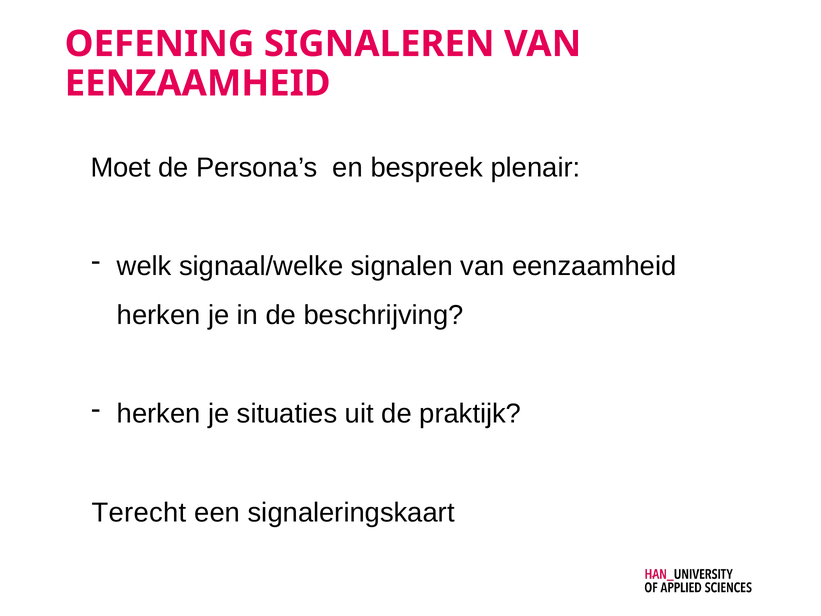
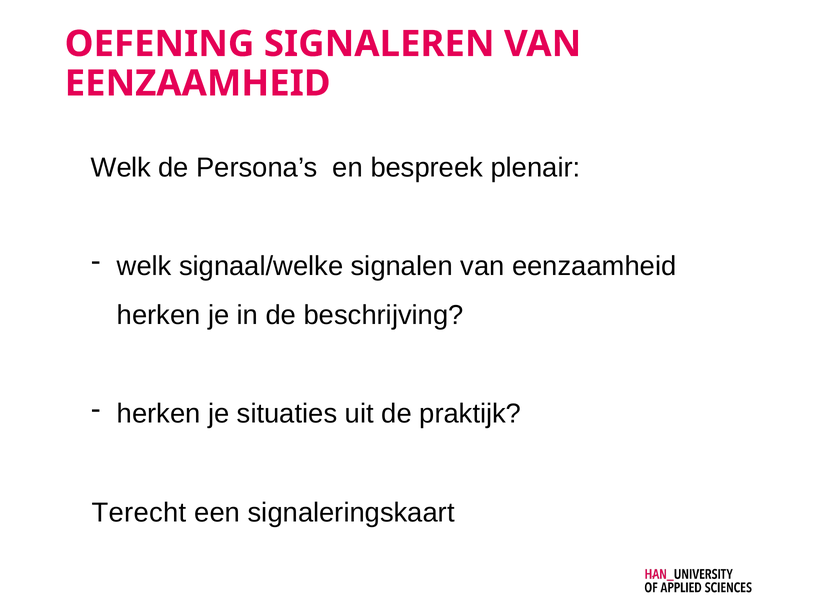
Moet: Moet -> Welk (121, 167)
